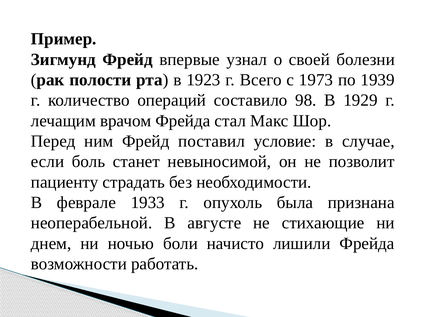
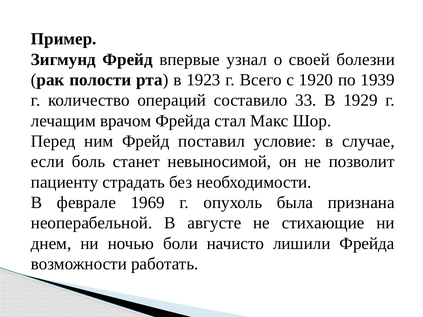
1973: 1973 -> 1920 (316, 80)
98: 98 -> 33 (306, 100)
1933: 1933 -> 1969 (148, 203)
